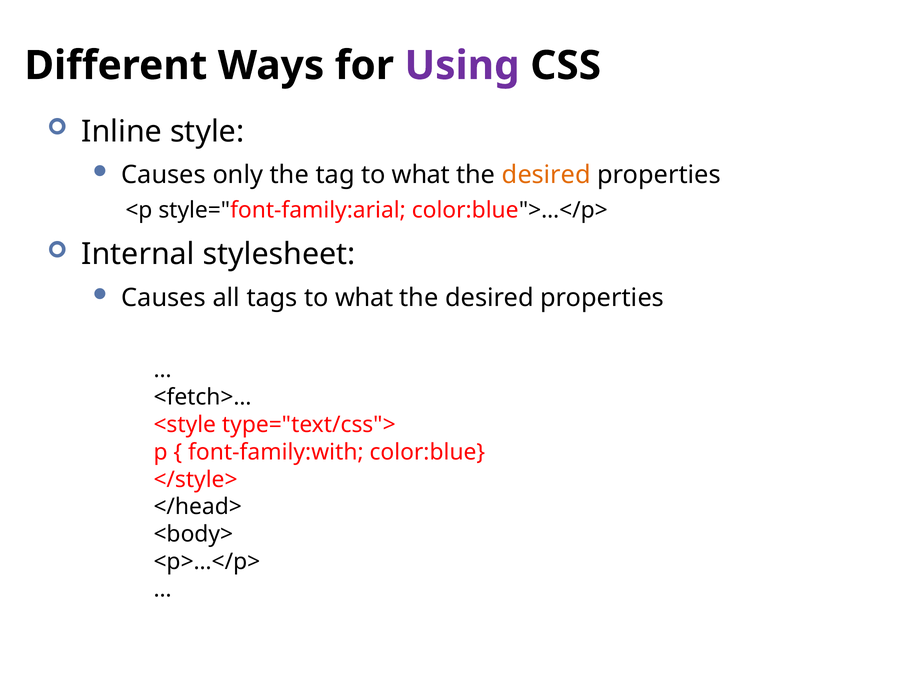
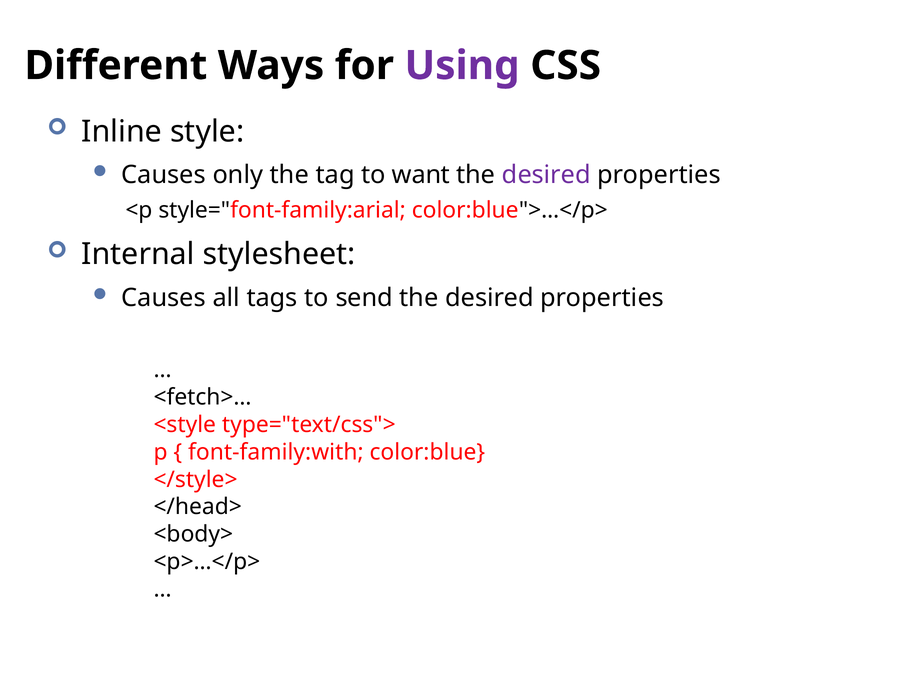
tag to what: what -> want (421, 175)
desired colour: orange -> purple (546, 175)
tags to what: what -> send (364, 298)
